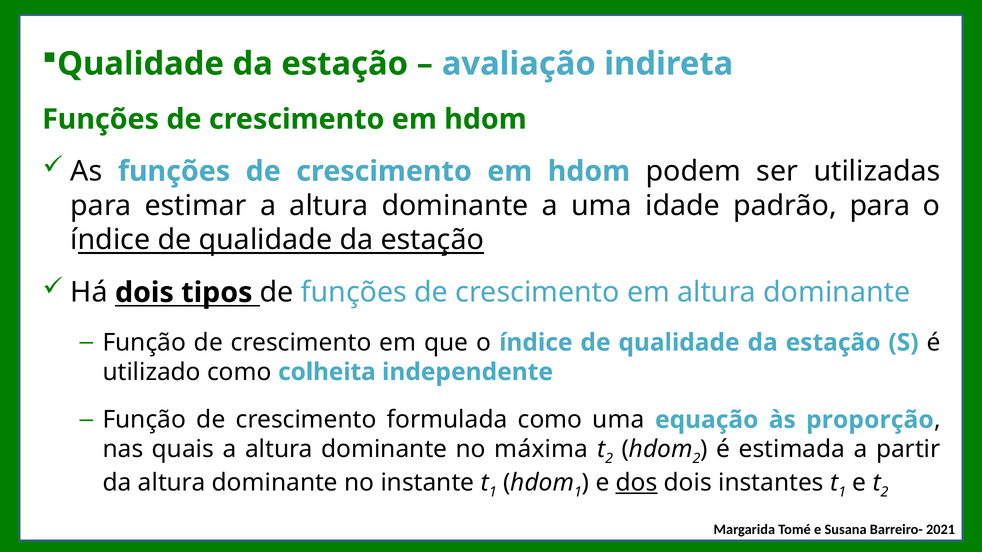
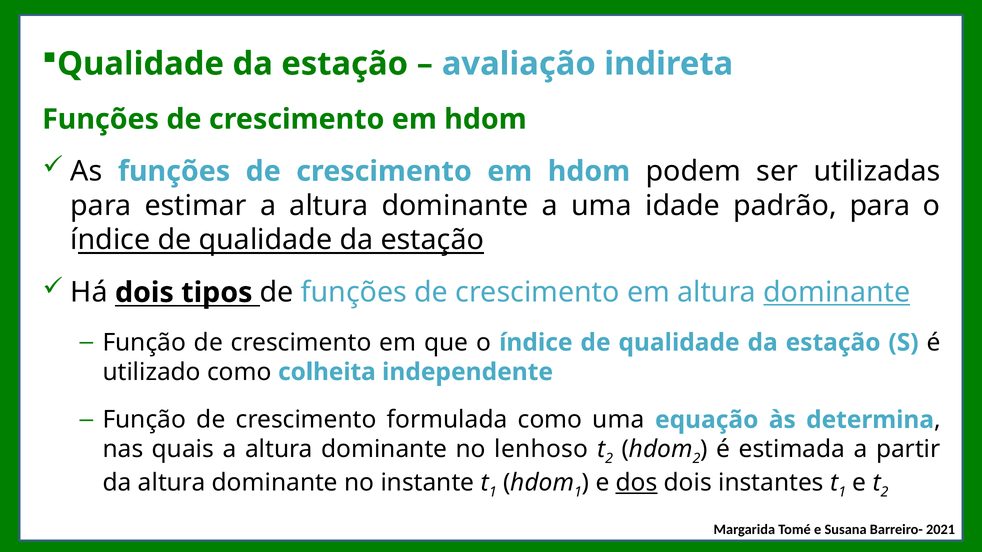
dominante underline: none -> present (837, 293)
proporção: proporção -> determina (870, 420)
máxima: máxima -> lenhoso (541, 450)
